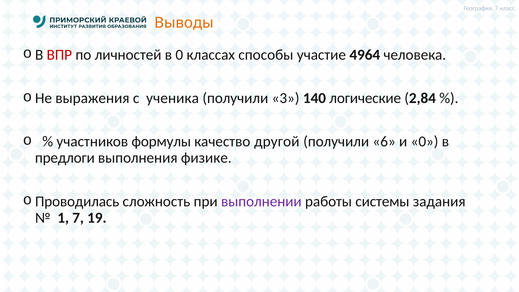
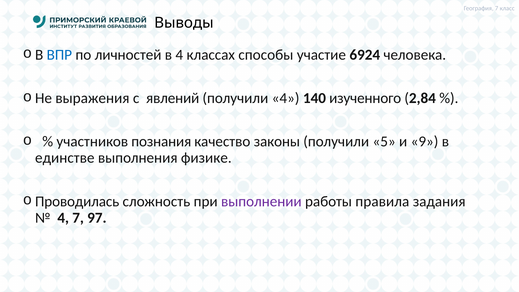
Выводы colour: orange -> black (184, 23)
ВПР colour: red -> blue (59, 55)
в 0: 0 -> 4 (179, 55)
4964: 4964 -> 6924 (365, 55)
ученика: ученика -> явлений (173, 98)
получили 3: 3 -> 4 (286, 98)
логические: логические -> изученного (365, 98)
формулы: формулы -> познания (161, 142)
другой: другой -> законы (277, 142)
6: 6 -> 5 (384, 142)
и 0: 0 -> 9 (425, 142)
предлоги: предлоги -> единстве (65, 158)
системы: системы -> правила (382, 201)
1: 1 -> 4 (63, 218)
19: 19 -> 97 (97, 218)
